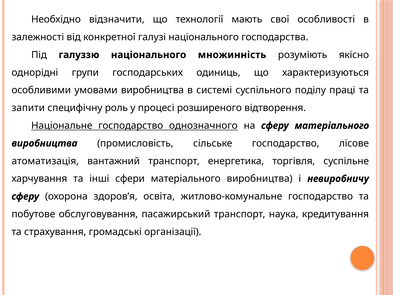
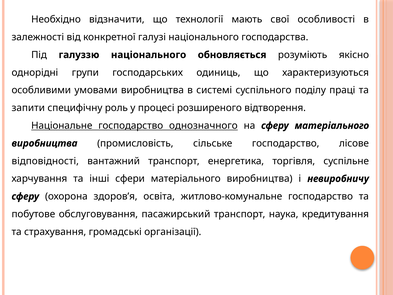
множинність: множинність -> обновляється (232, 55)
атоматизація: атоматизація -> відповідності (45, 161)
